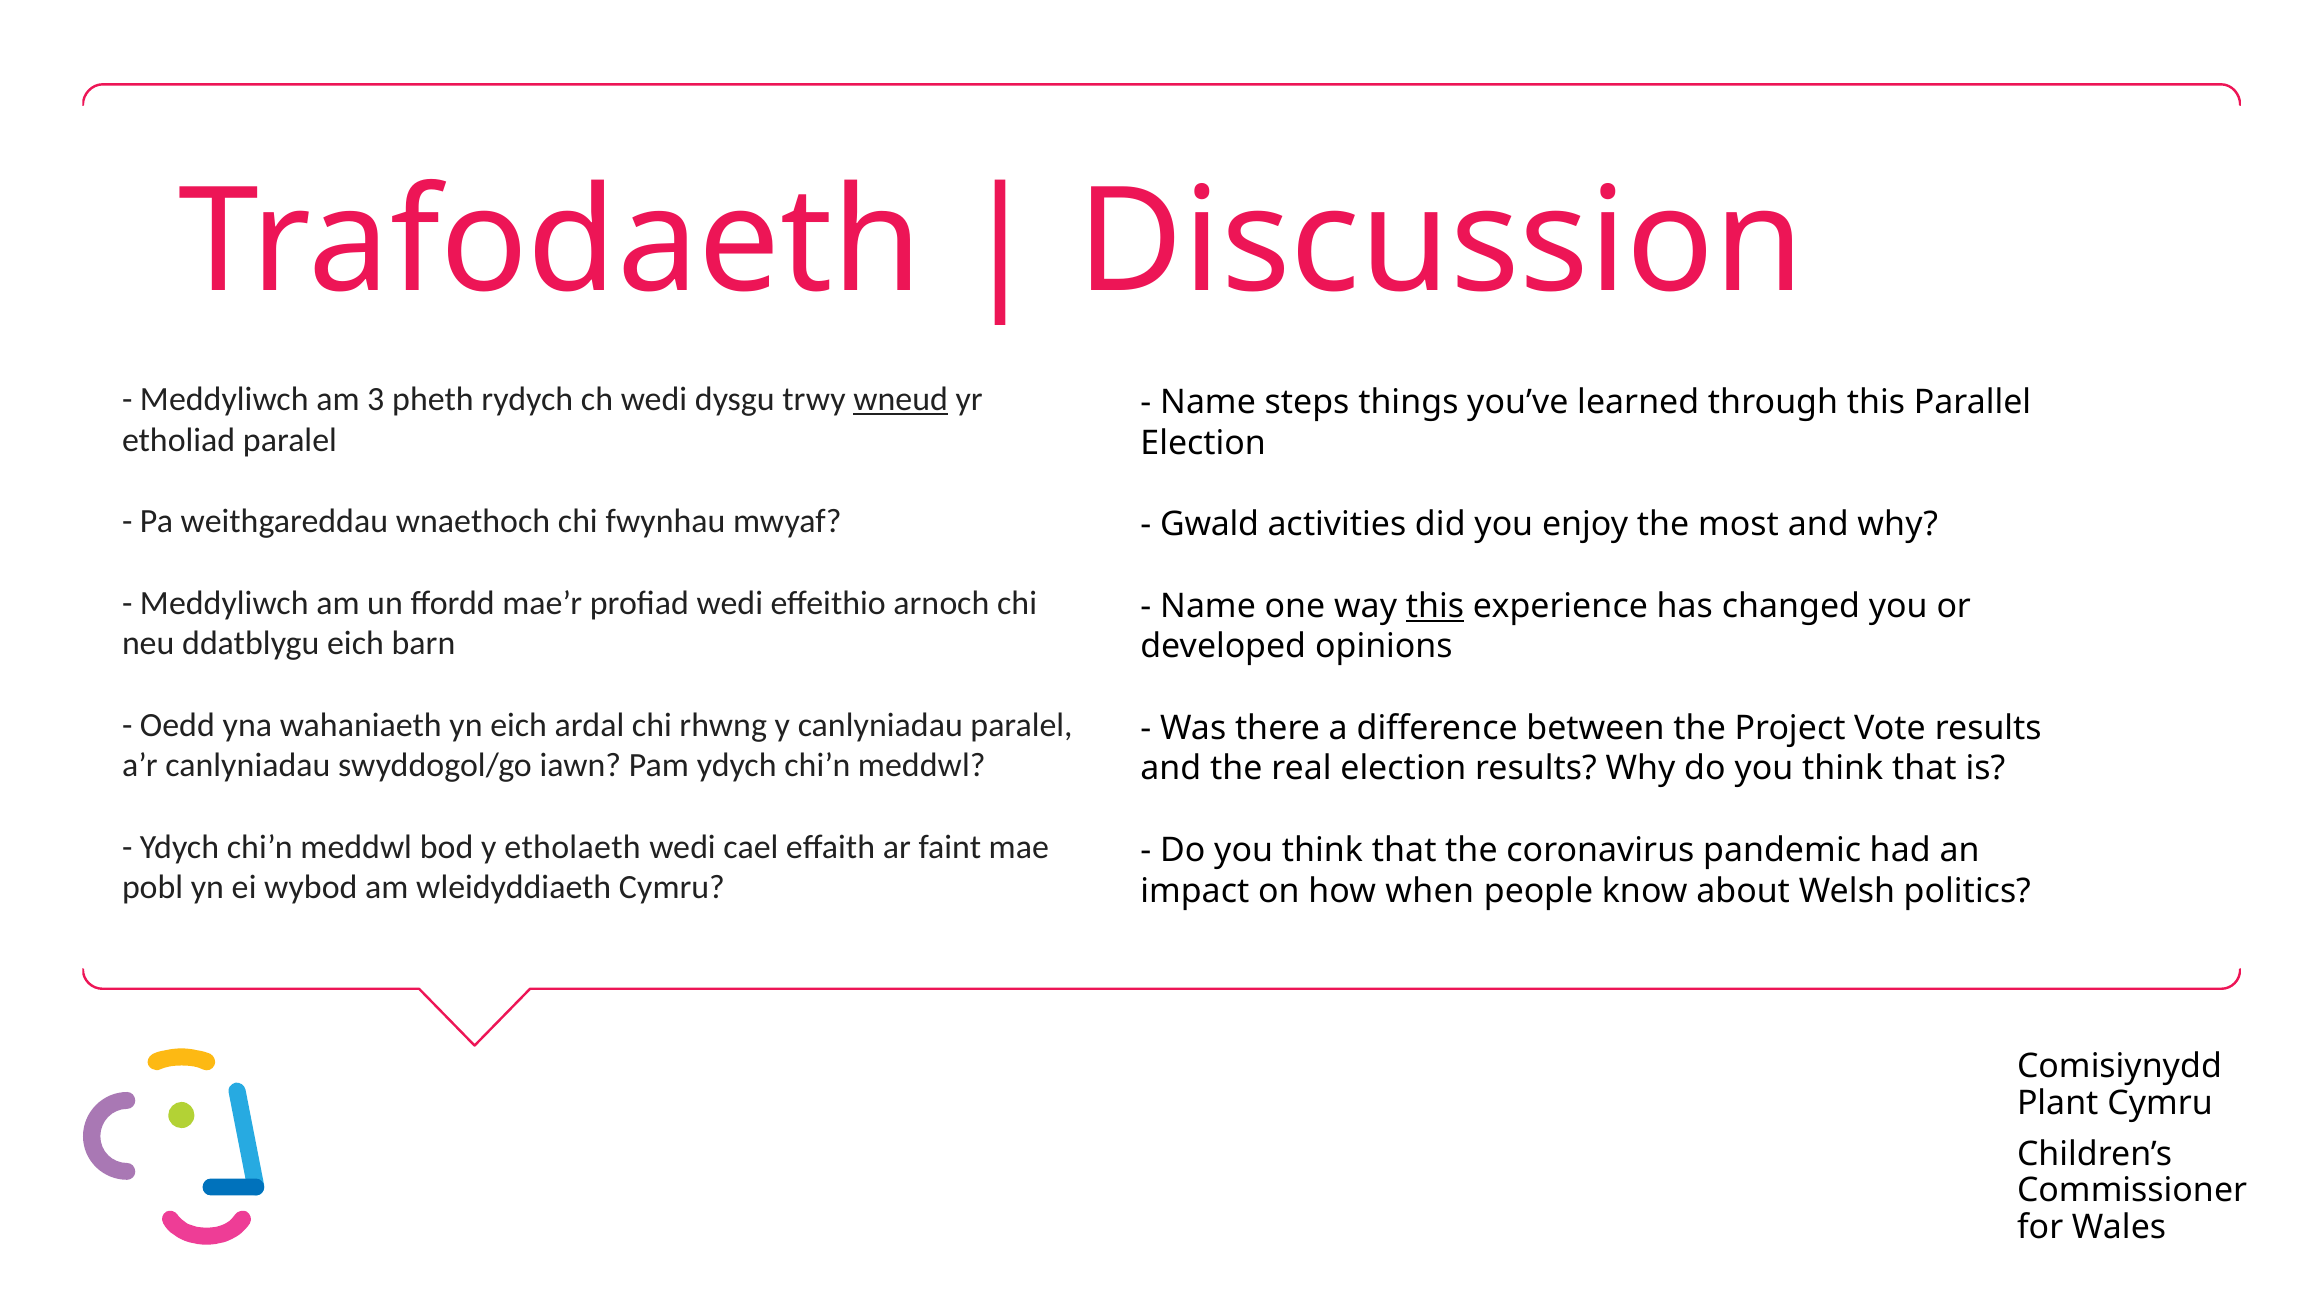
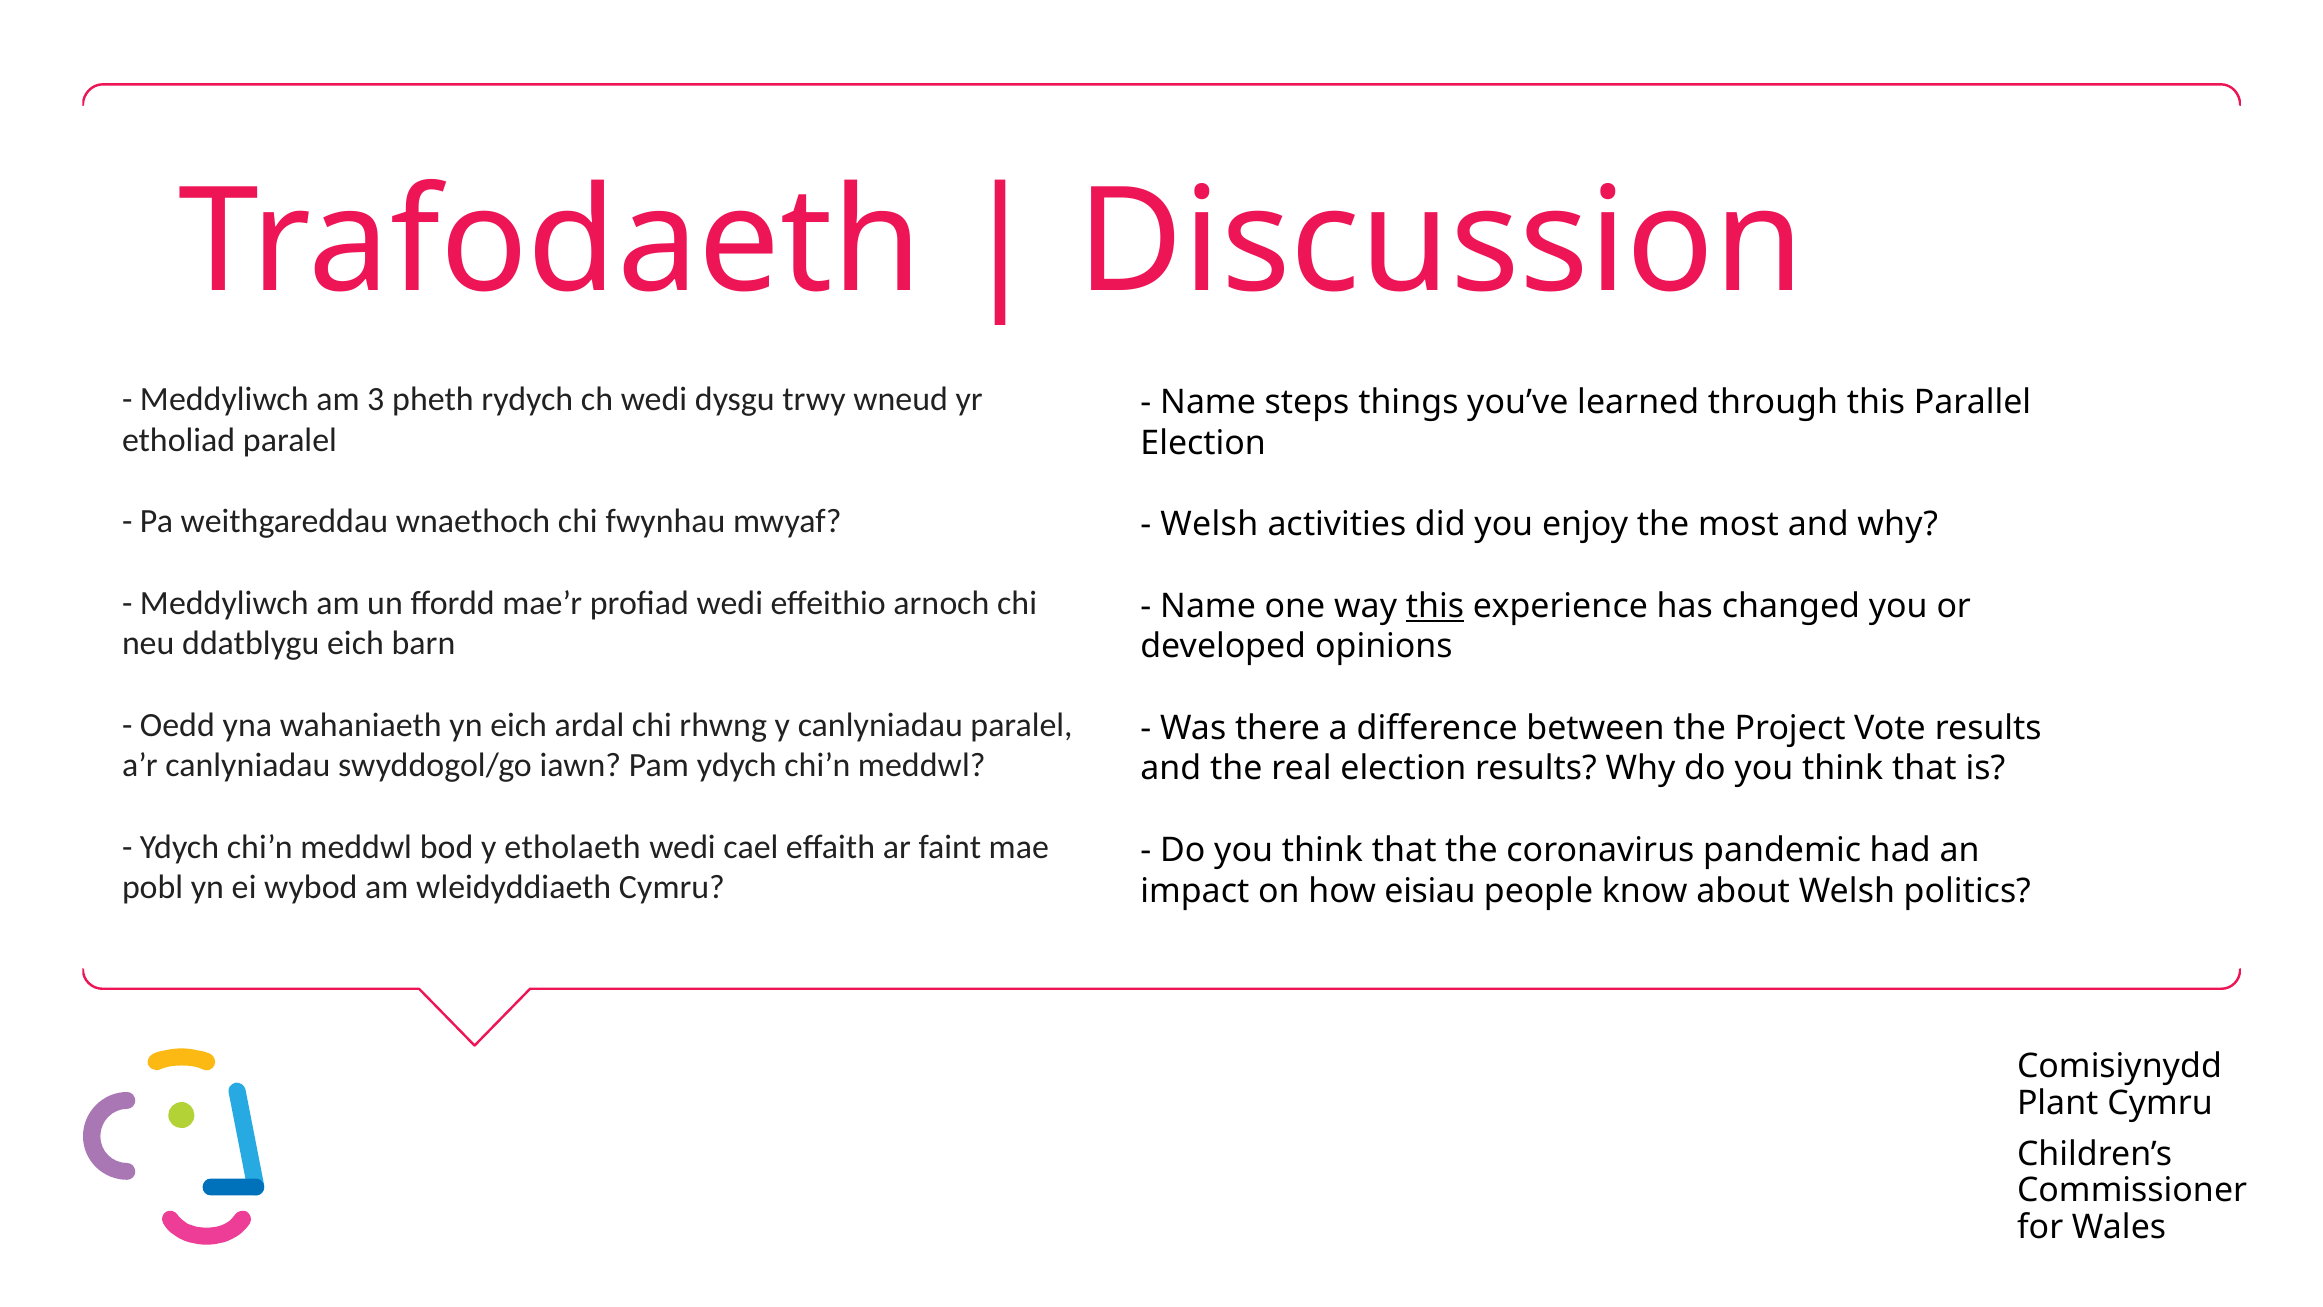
wneud underline: present -> none (901, 399)
Gwald: Gwald -> Welsh (1209, 525)
when: when -> eisiau (1430, 891)
